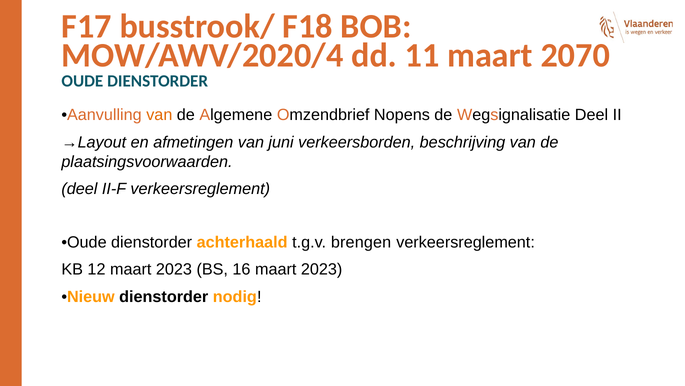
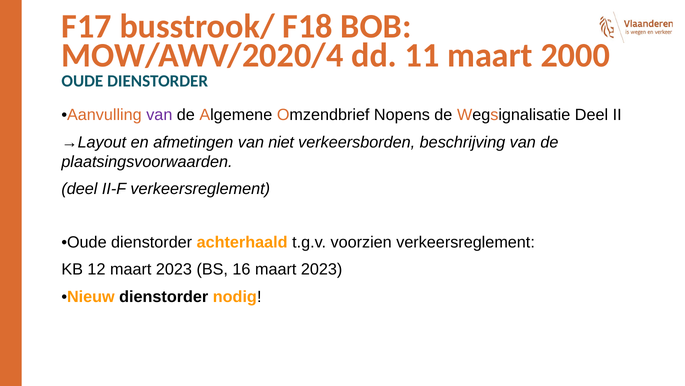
2070: 2070 -> 2000 (575, 55)
van colour: orange -> purple (159, 115)
juni: juni -> niet (281, 142)
brengen: brengen -> voorzien (361, 242)
